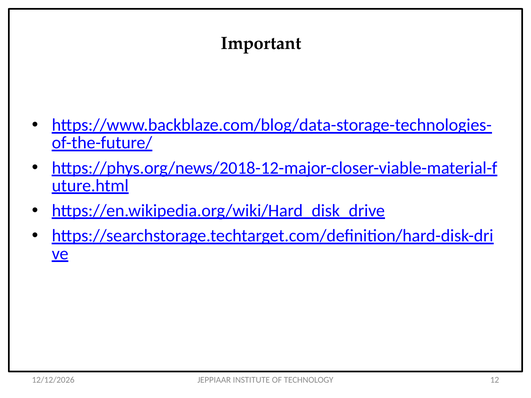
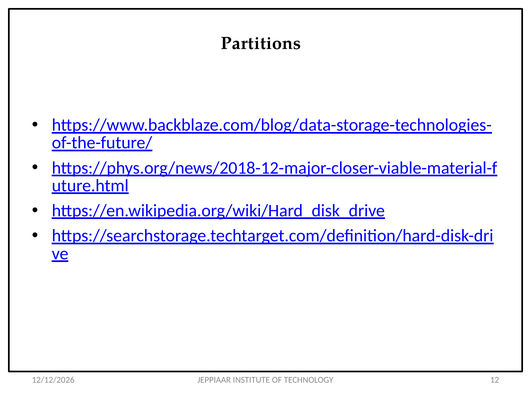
Important: Important -> Partitions (261, 43)
